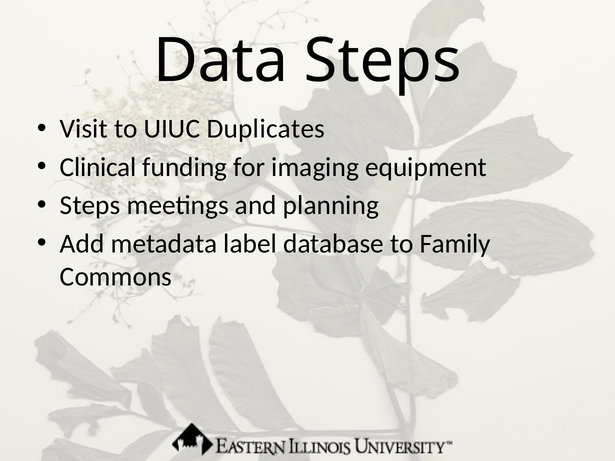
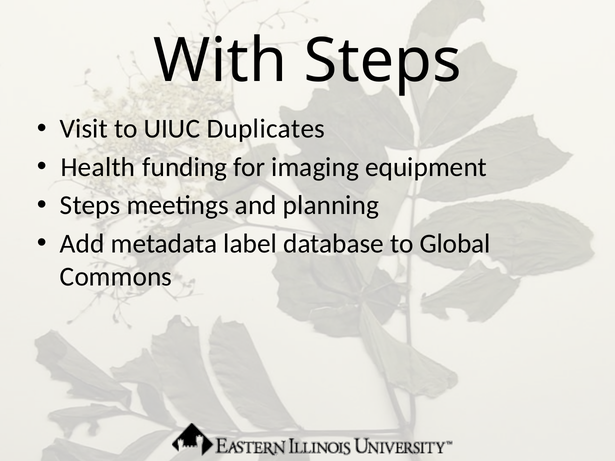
Data: Data -> With (220, 61)
Clinical: Clinical -> Health (98, 167)
Family: Family -> Global (455, 244)
